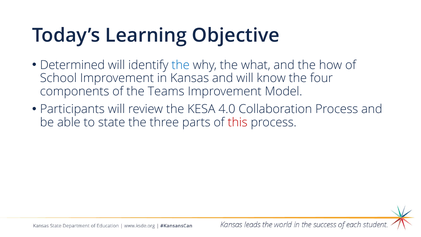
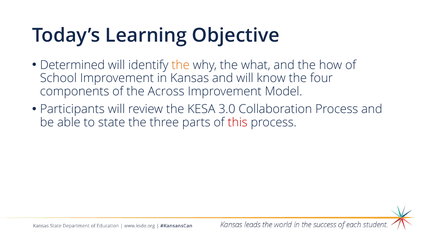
the colour: blue -> orange (181, 65)
Teams: Teams -> Across (166, 91)
4.0: 4.0 -> 3.0 (227, 109)
